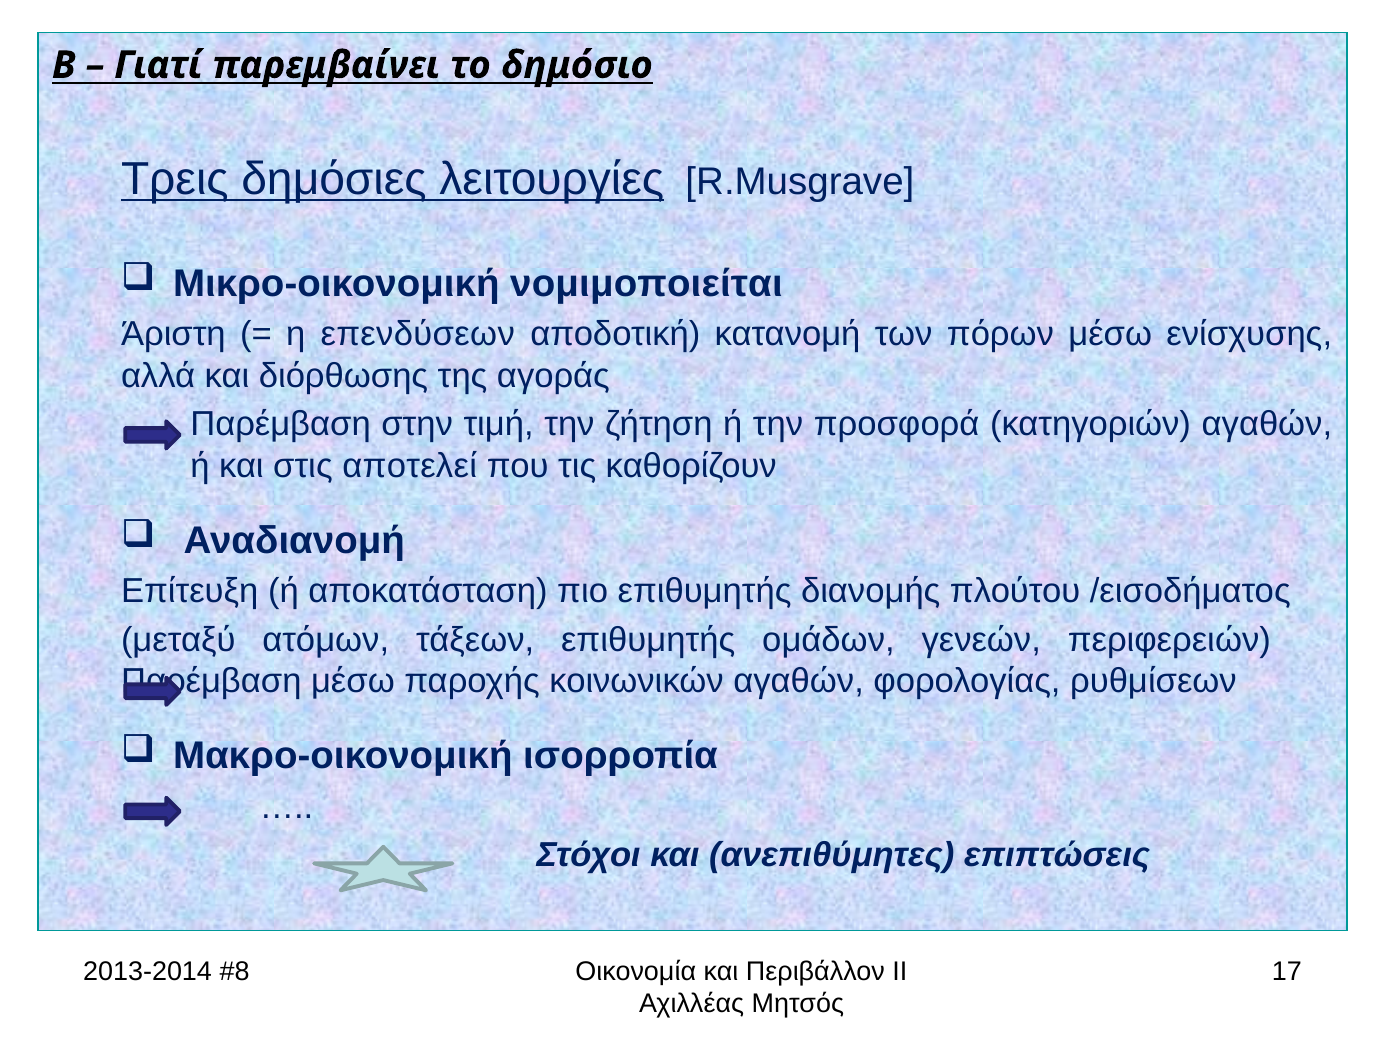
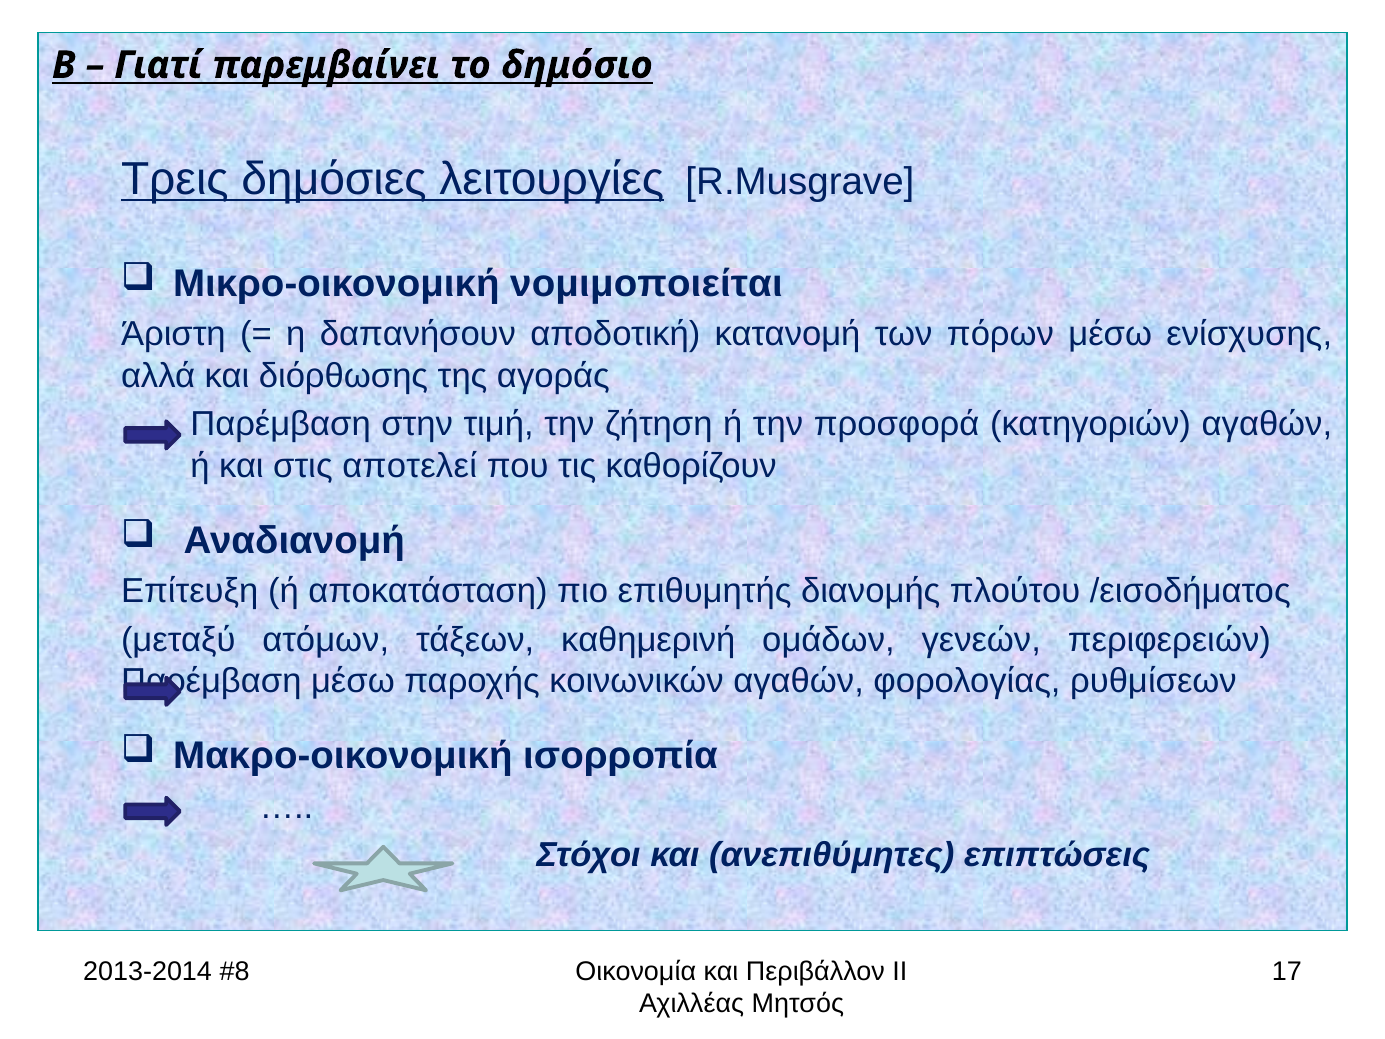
επενδύσεων: επενδύσεων -> δαπανήσουν (418, 334)
τάξεων επιθυμητής: επιθυμητής -> καθημερινή (648, 640)
